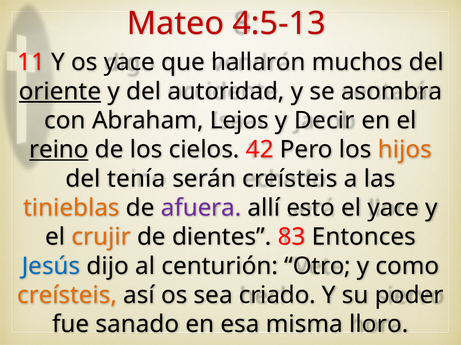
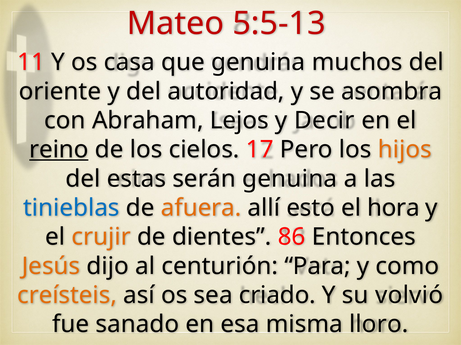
4:5-13: 4:5-13 -> 5:5-13 (279, 24)
os yace: yace -> casa (129, 62)
que hallaron: hallaron -> genuina (258, 62)
oriente underline: present -> none (60, 92)
42: 42 -> 17 (260, 150)
tenía: tenía -> estas (136, 179)
serán creísteis: creísteis -> genuina (290, 179)
tinieblas colour: orange -> blue (71, 208)
afuera colour: purple -> orange (201, 208)
el yace: yace -> hora (393, 208)
83: 83 -> 86 (292, 237)
Jesús colour: blue -> orange (51, 267)
Otro: Otro -> Para (317, 267)
poder: poder -> volvió (409, 296)
